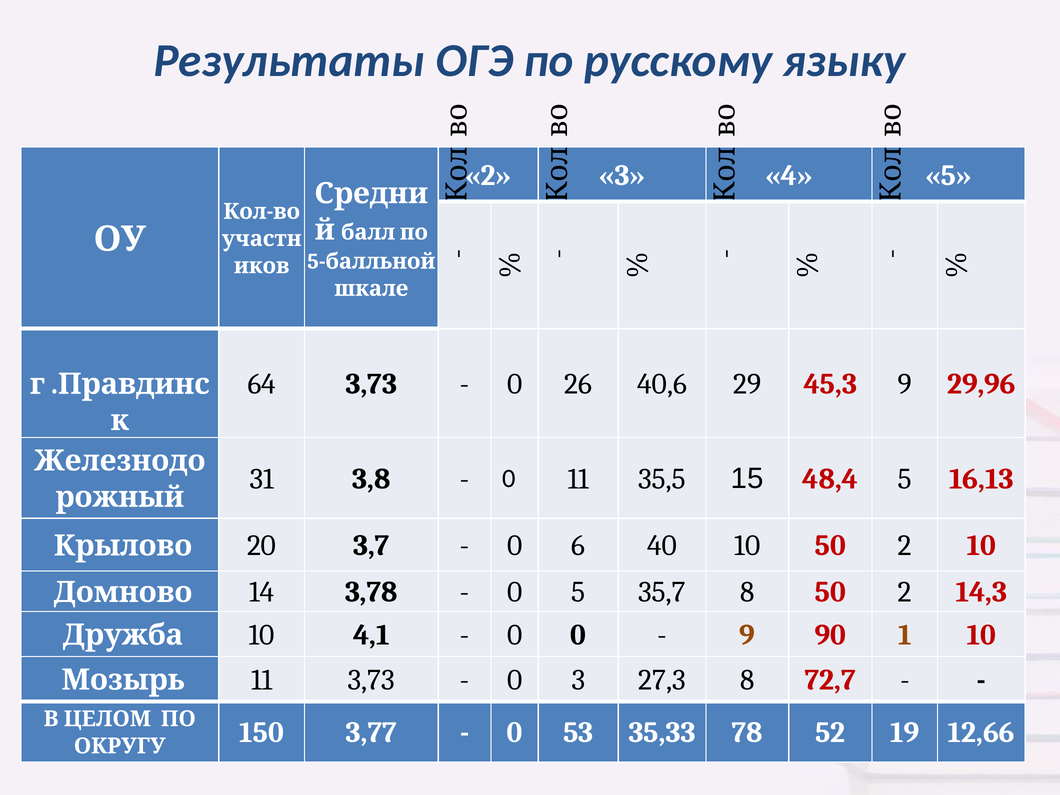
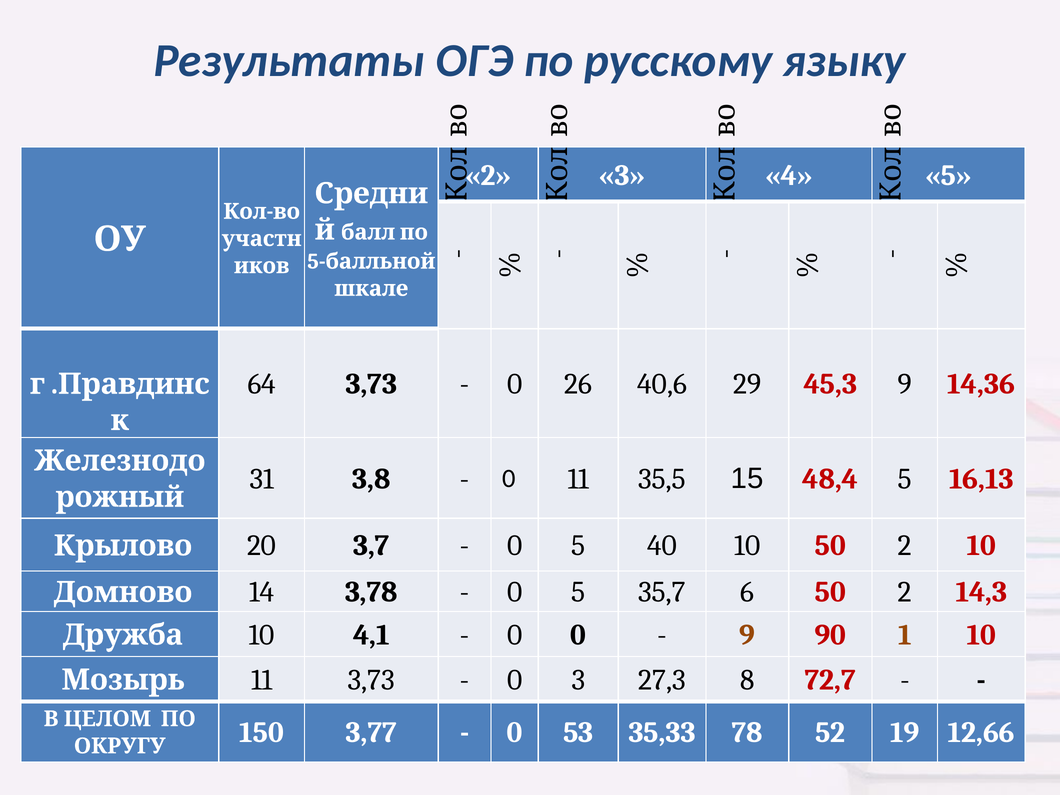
29,96: 29,96 -> 14,36 (981, 384)
6: 6 -> 5 (578, 546)
35,7 8: 8 -> 6 (747, 592)
